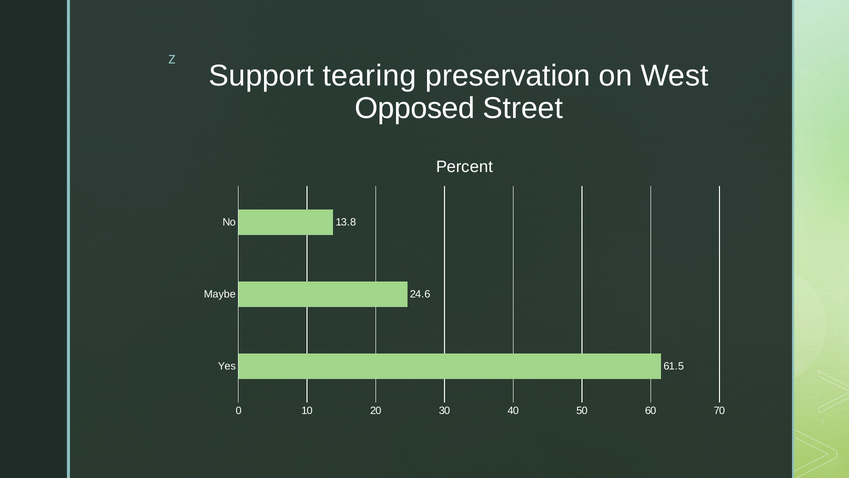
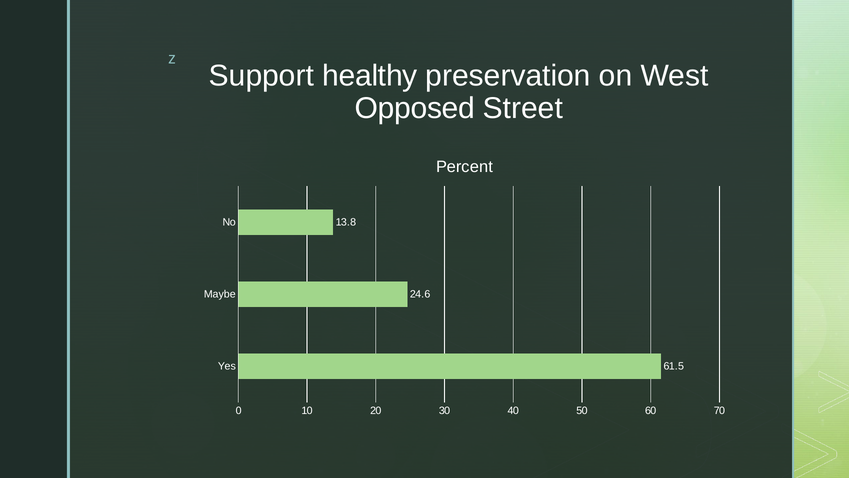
tearing: tearing -> healthy (370, 76)
